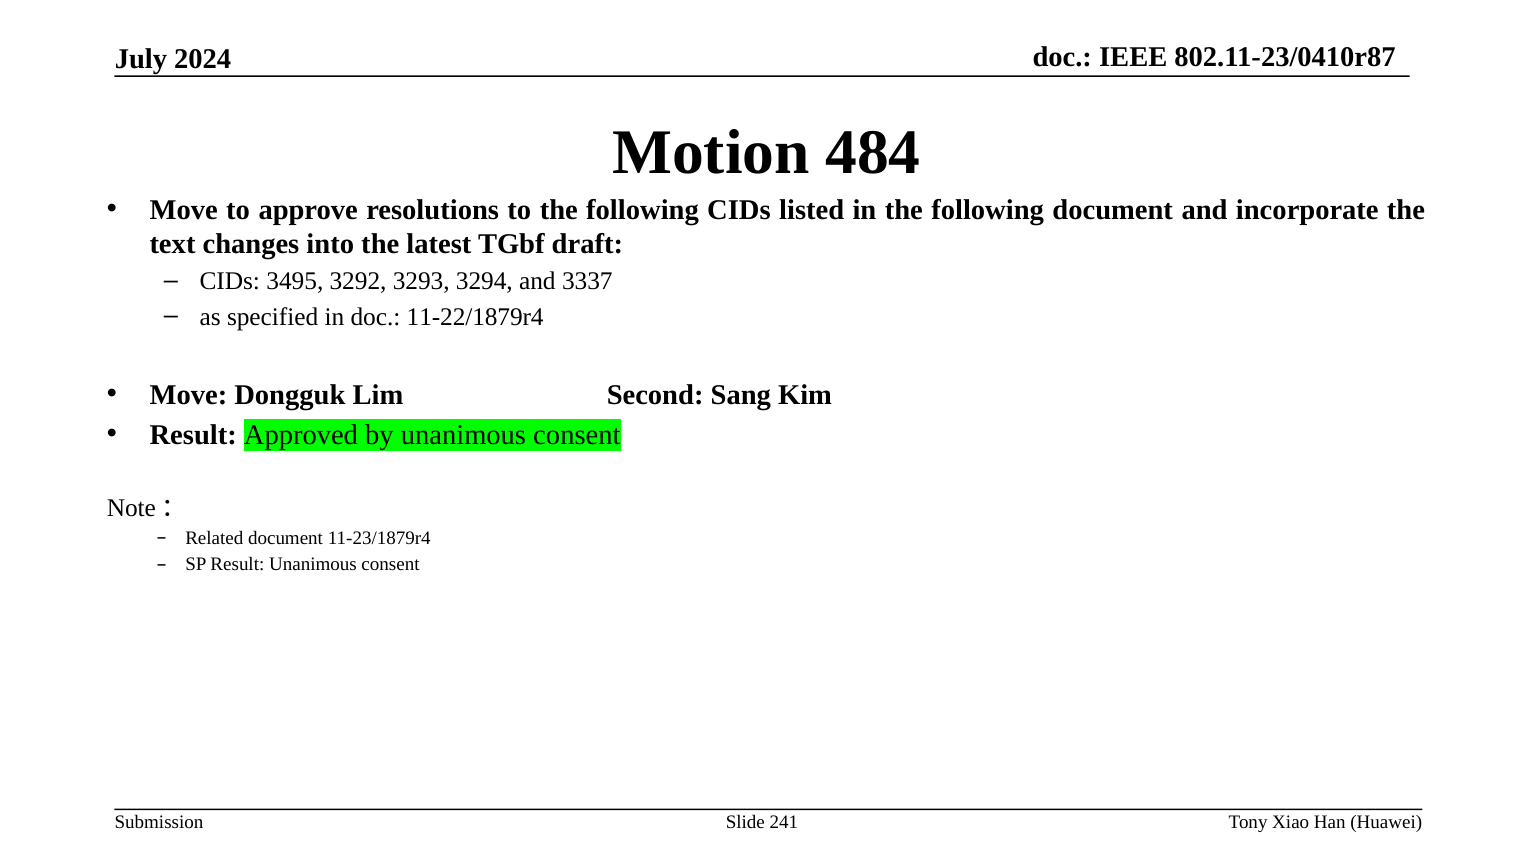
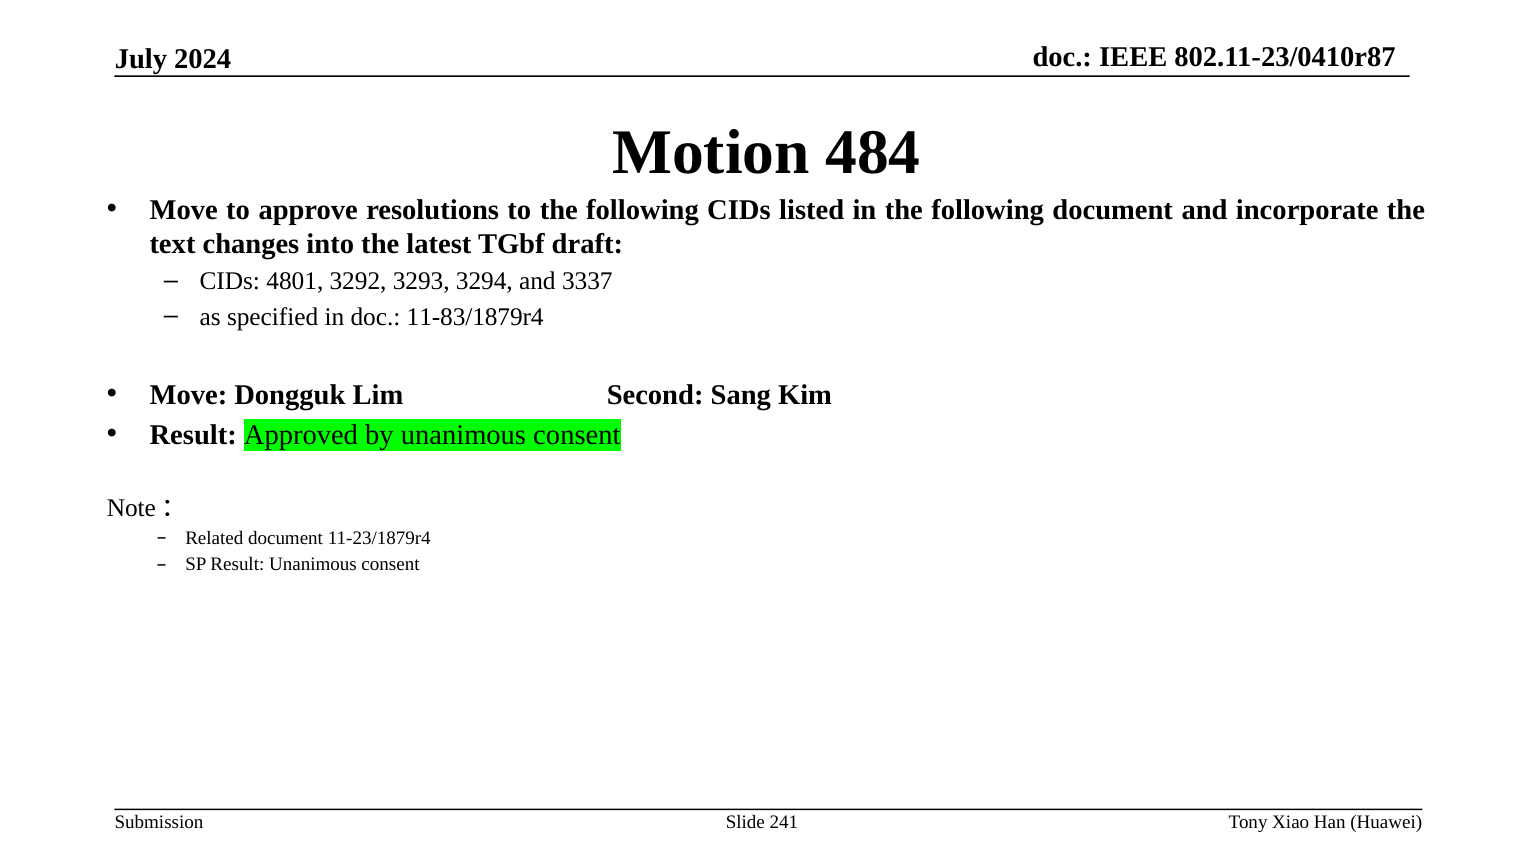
3495: 3495 -> 4801 (295, 281)
11-22/1879r4: 11-22/1879r4 -> 11-83/1879r4 (475, 317)
